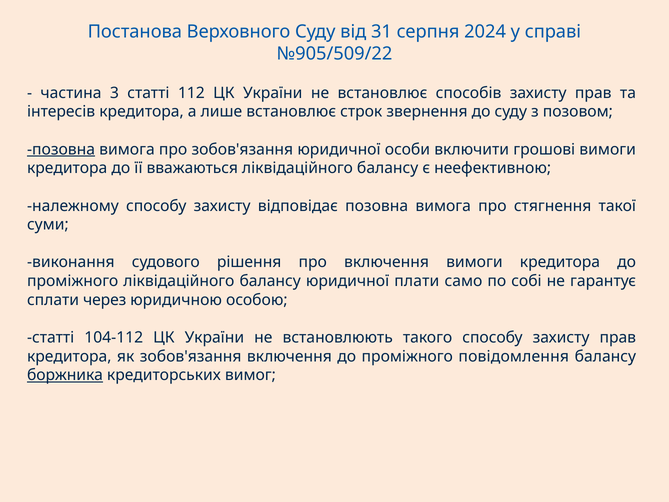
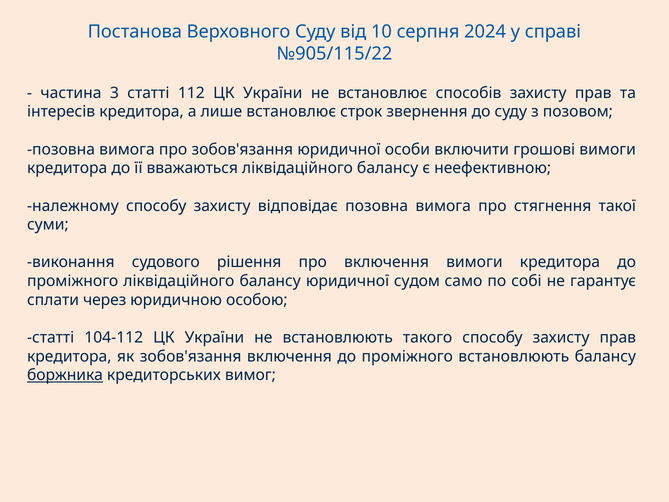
31: 31 -> 10 (381, 32)
№905/509/22: №905/509/22 -> №905/115/22 (334, 54)
позовна underline: present -> none (61, 149)
плати: плати -> судом (417, 281)
проміжного повідомлення: повідомлення -> встановлюють (514, 356)
